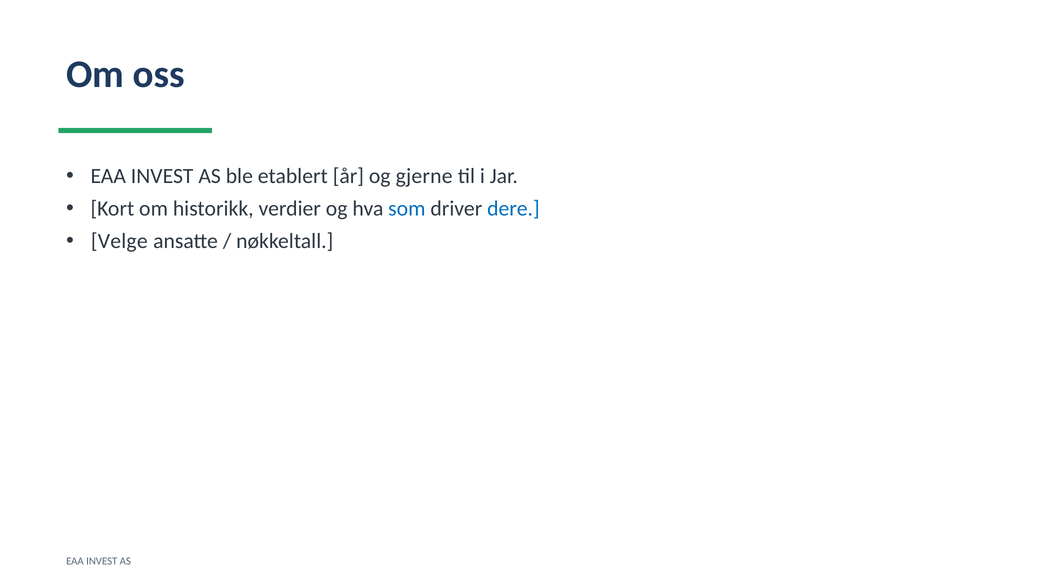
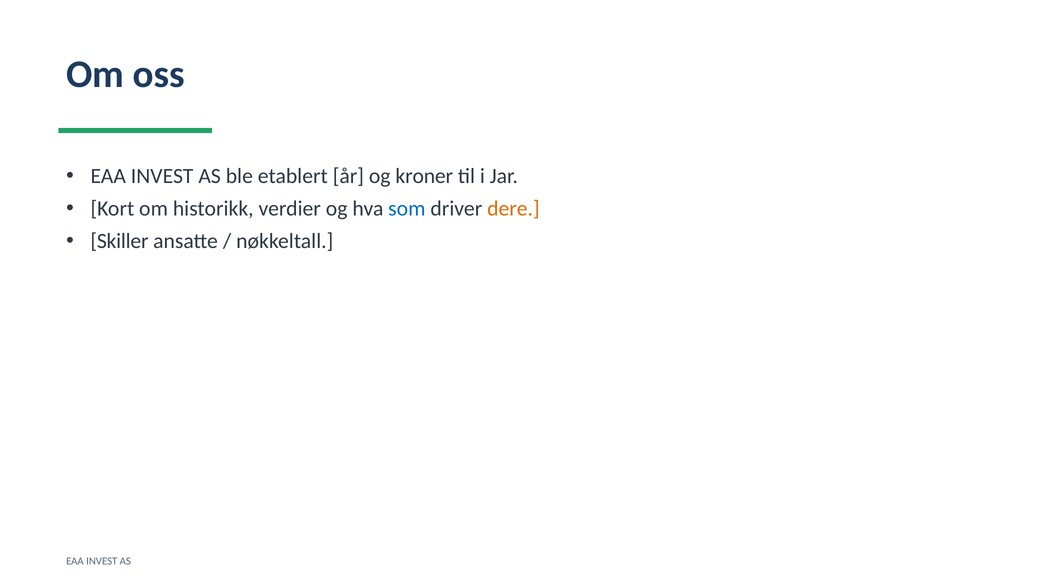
gjerne: gjerne -> kroner (424, 176)
dere colour: blue -> orange (513, 209)
Velge: Velge -> Skiller (120, 241)
